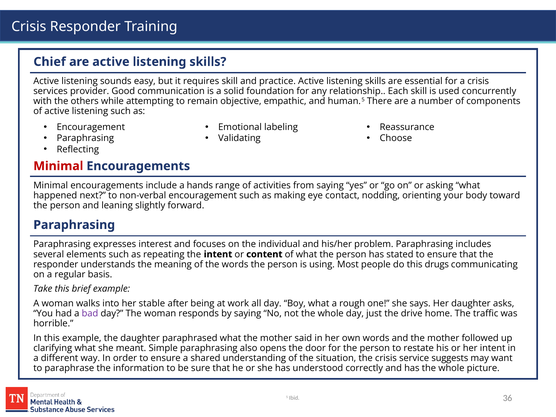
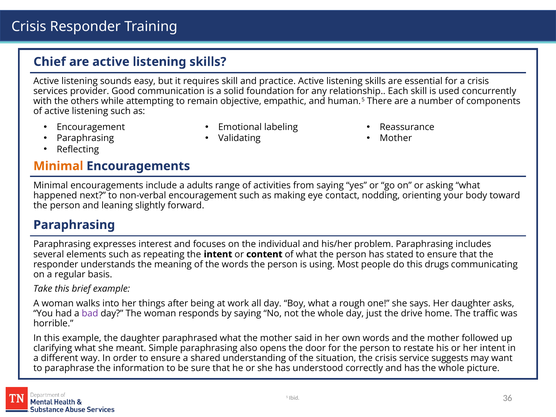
Choose: Choose -> Mother (396, 138)
Minimal colour: red -> orange (58, 166)
hands: hands -> adults (200, 185)
stable: stable -> things (152, 304)
